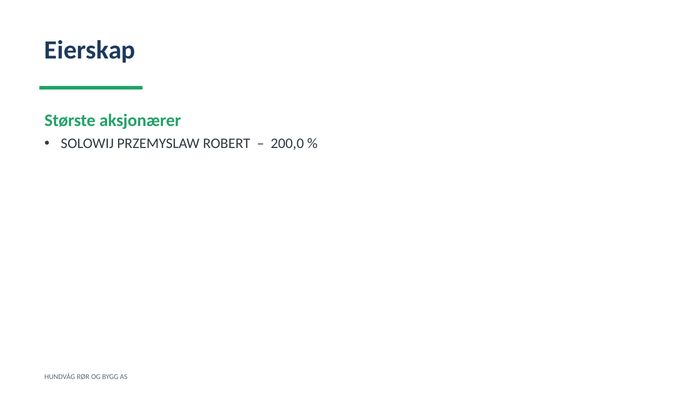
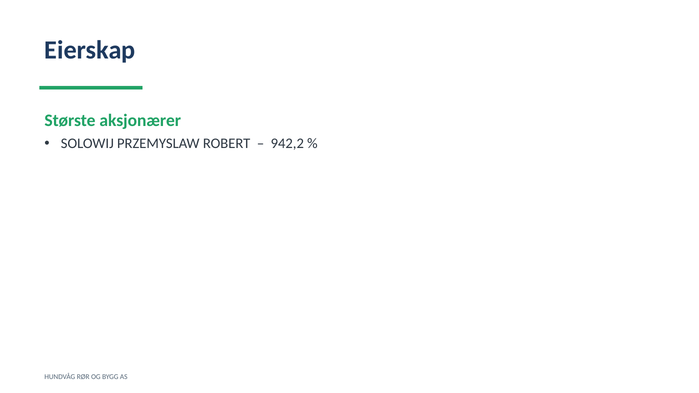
200,0: 200,0 -> 942,2 (287, 144)
